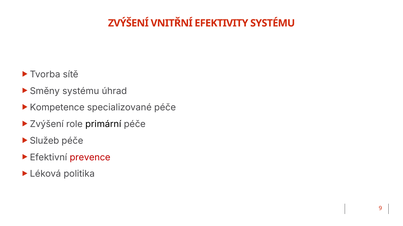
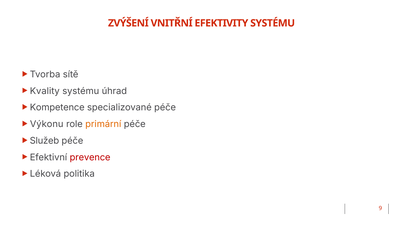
Směny: Směny -> Kvality (45, 91)
Zvýšení: Zvýšení -> Výkonu (47, 125)
primární colour: black -> orange (103, 125)
